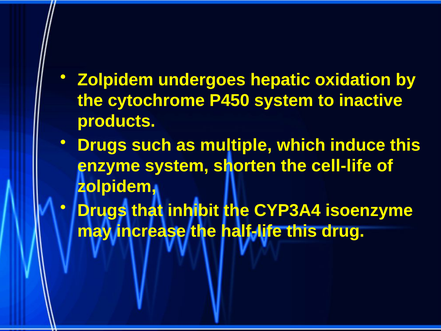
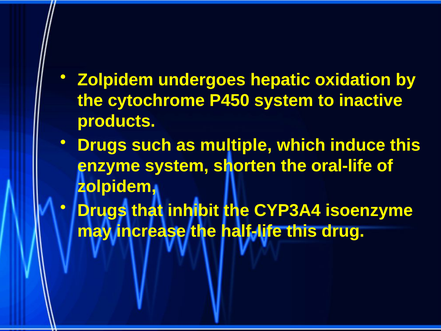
cell-life: cell-life -> oral-life (342, 166)
